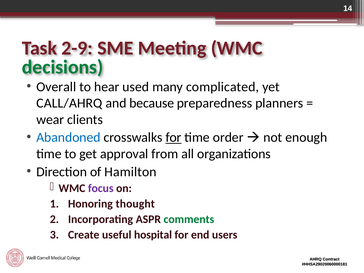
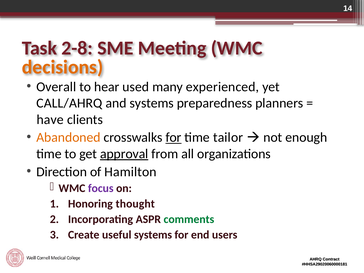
2-9: 2-9 -> 2-8 (77, 48)
decisions colour: green -> orange (62, 67)
complicated: complicated -> experienced (223, 87)
and because: because -> systems (152, 103)
wear: wear -> have (50, 120)
Abandoned colour: blue -> orange (68, 137)
order: order -> tailor (228, 137)
approval underline: none -> present (124, 154)
useful hospital: hospital -> systems (153, 235)
